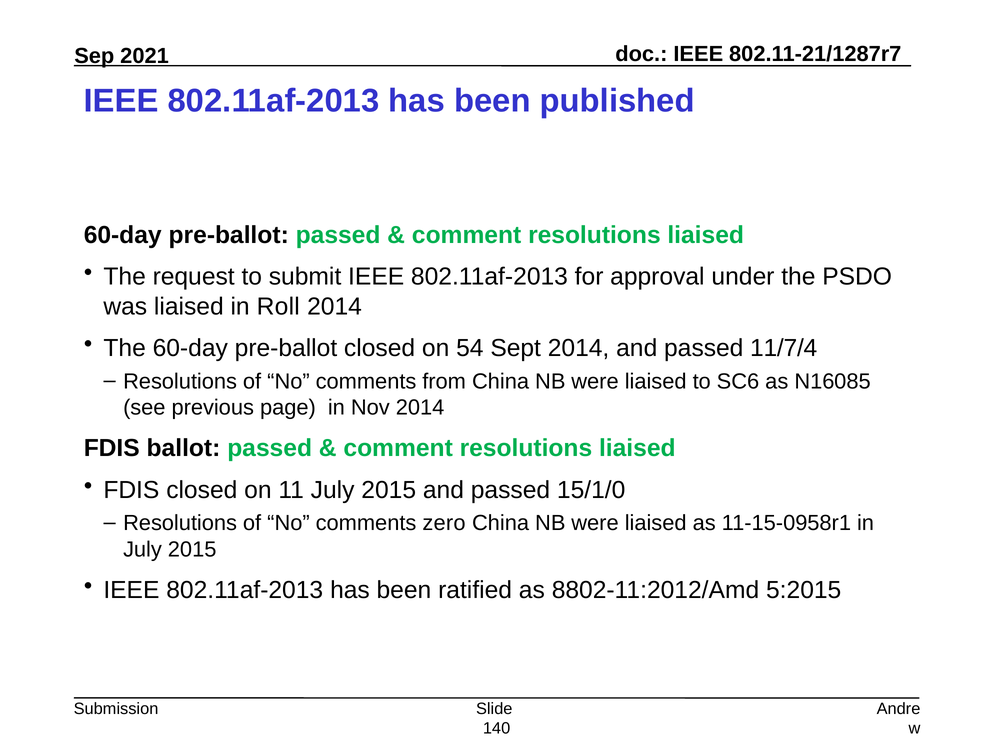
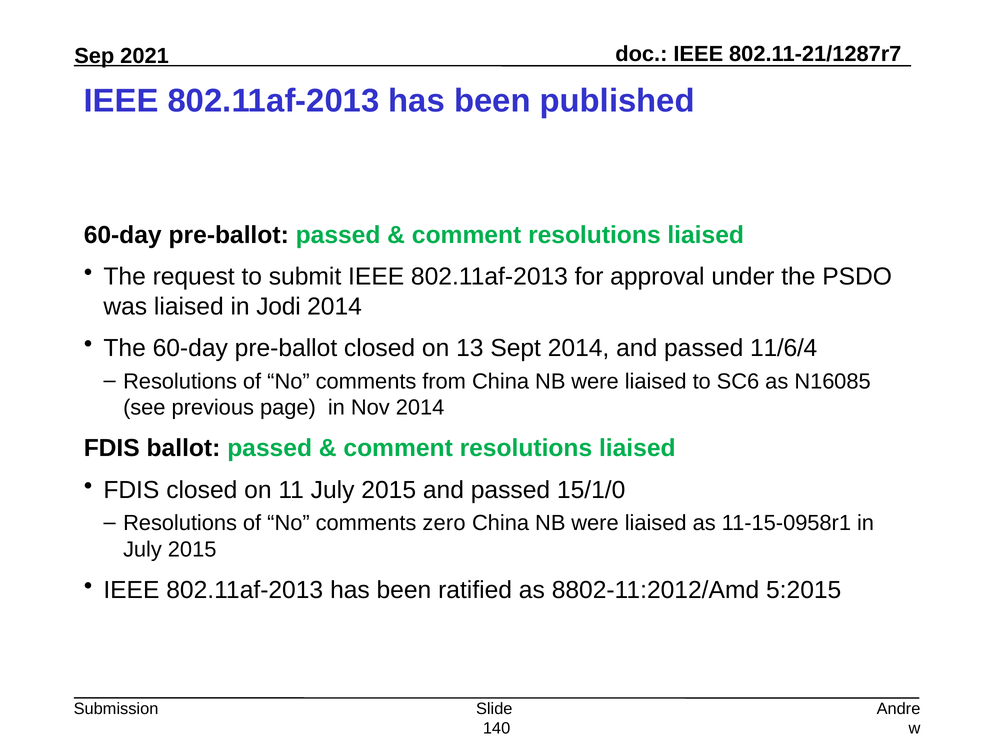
Roll: Roll -> Jodi (279, 306)
54: 54 -> 13 (470, 348)
11/7/4: 11/7/4 -> 11/6/4 (784, 348)
